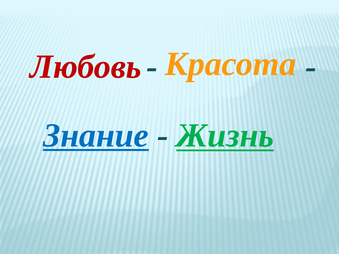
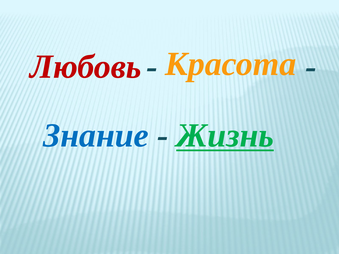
Знание underline: present -> none (96, 136)
